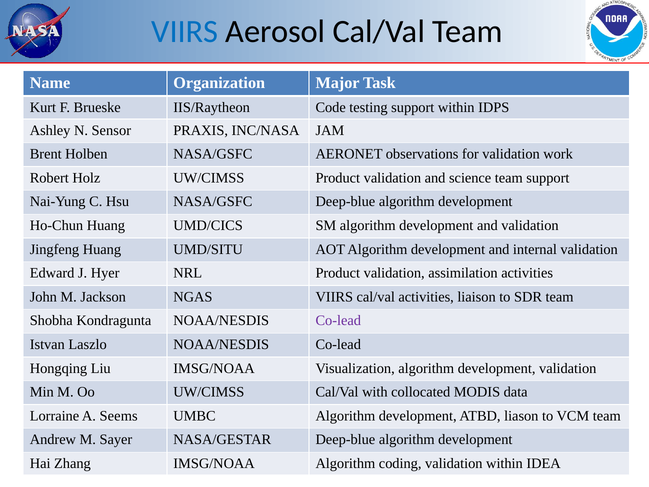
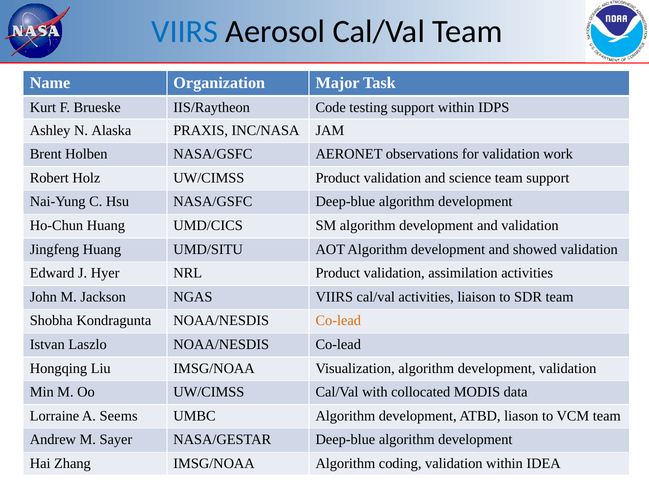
Sensor: Sensor -> Alaska (111, 130)
internal: internal -> showed (535, 249)
Co-lead colour: purple -> orange (338, 321)
